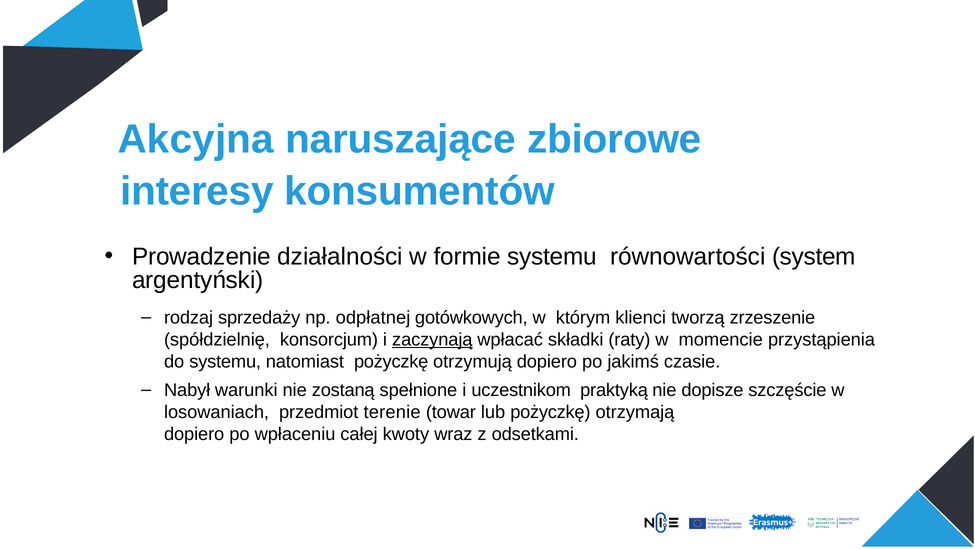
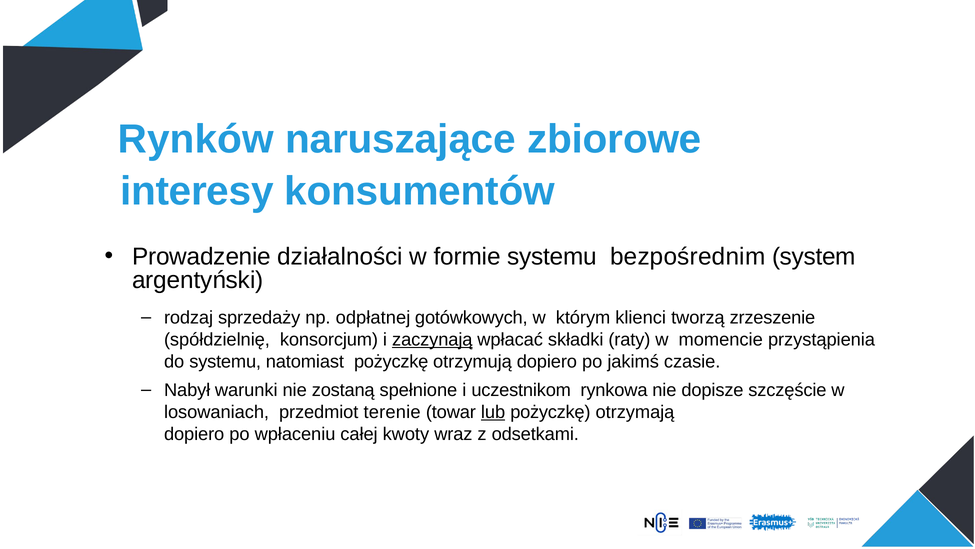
Akcyjna: Akcyjna -> Rynków (196, 139)
równowartości: równowartości -> bezpośrednim (688, 257)
praktyką: praktyką -> rynkowa (614, 390)
lub underline: none -> present (493, 412)
